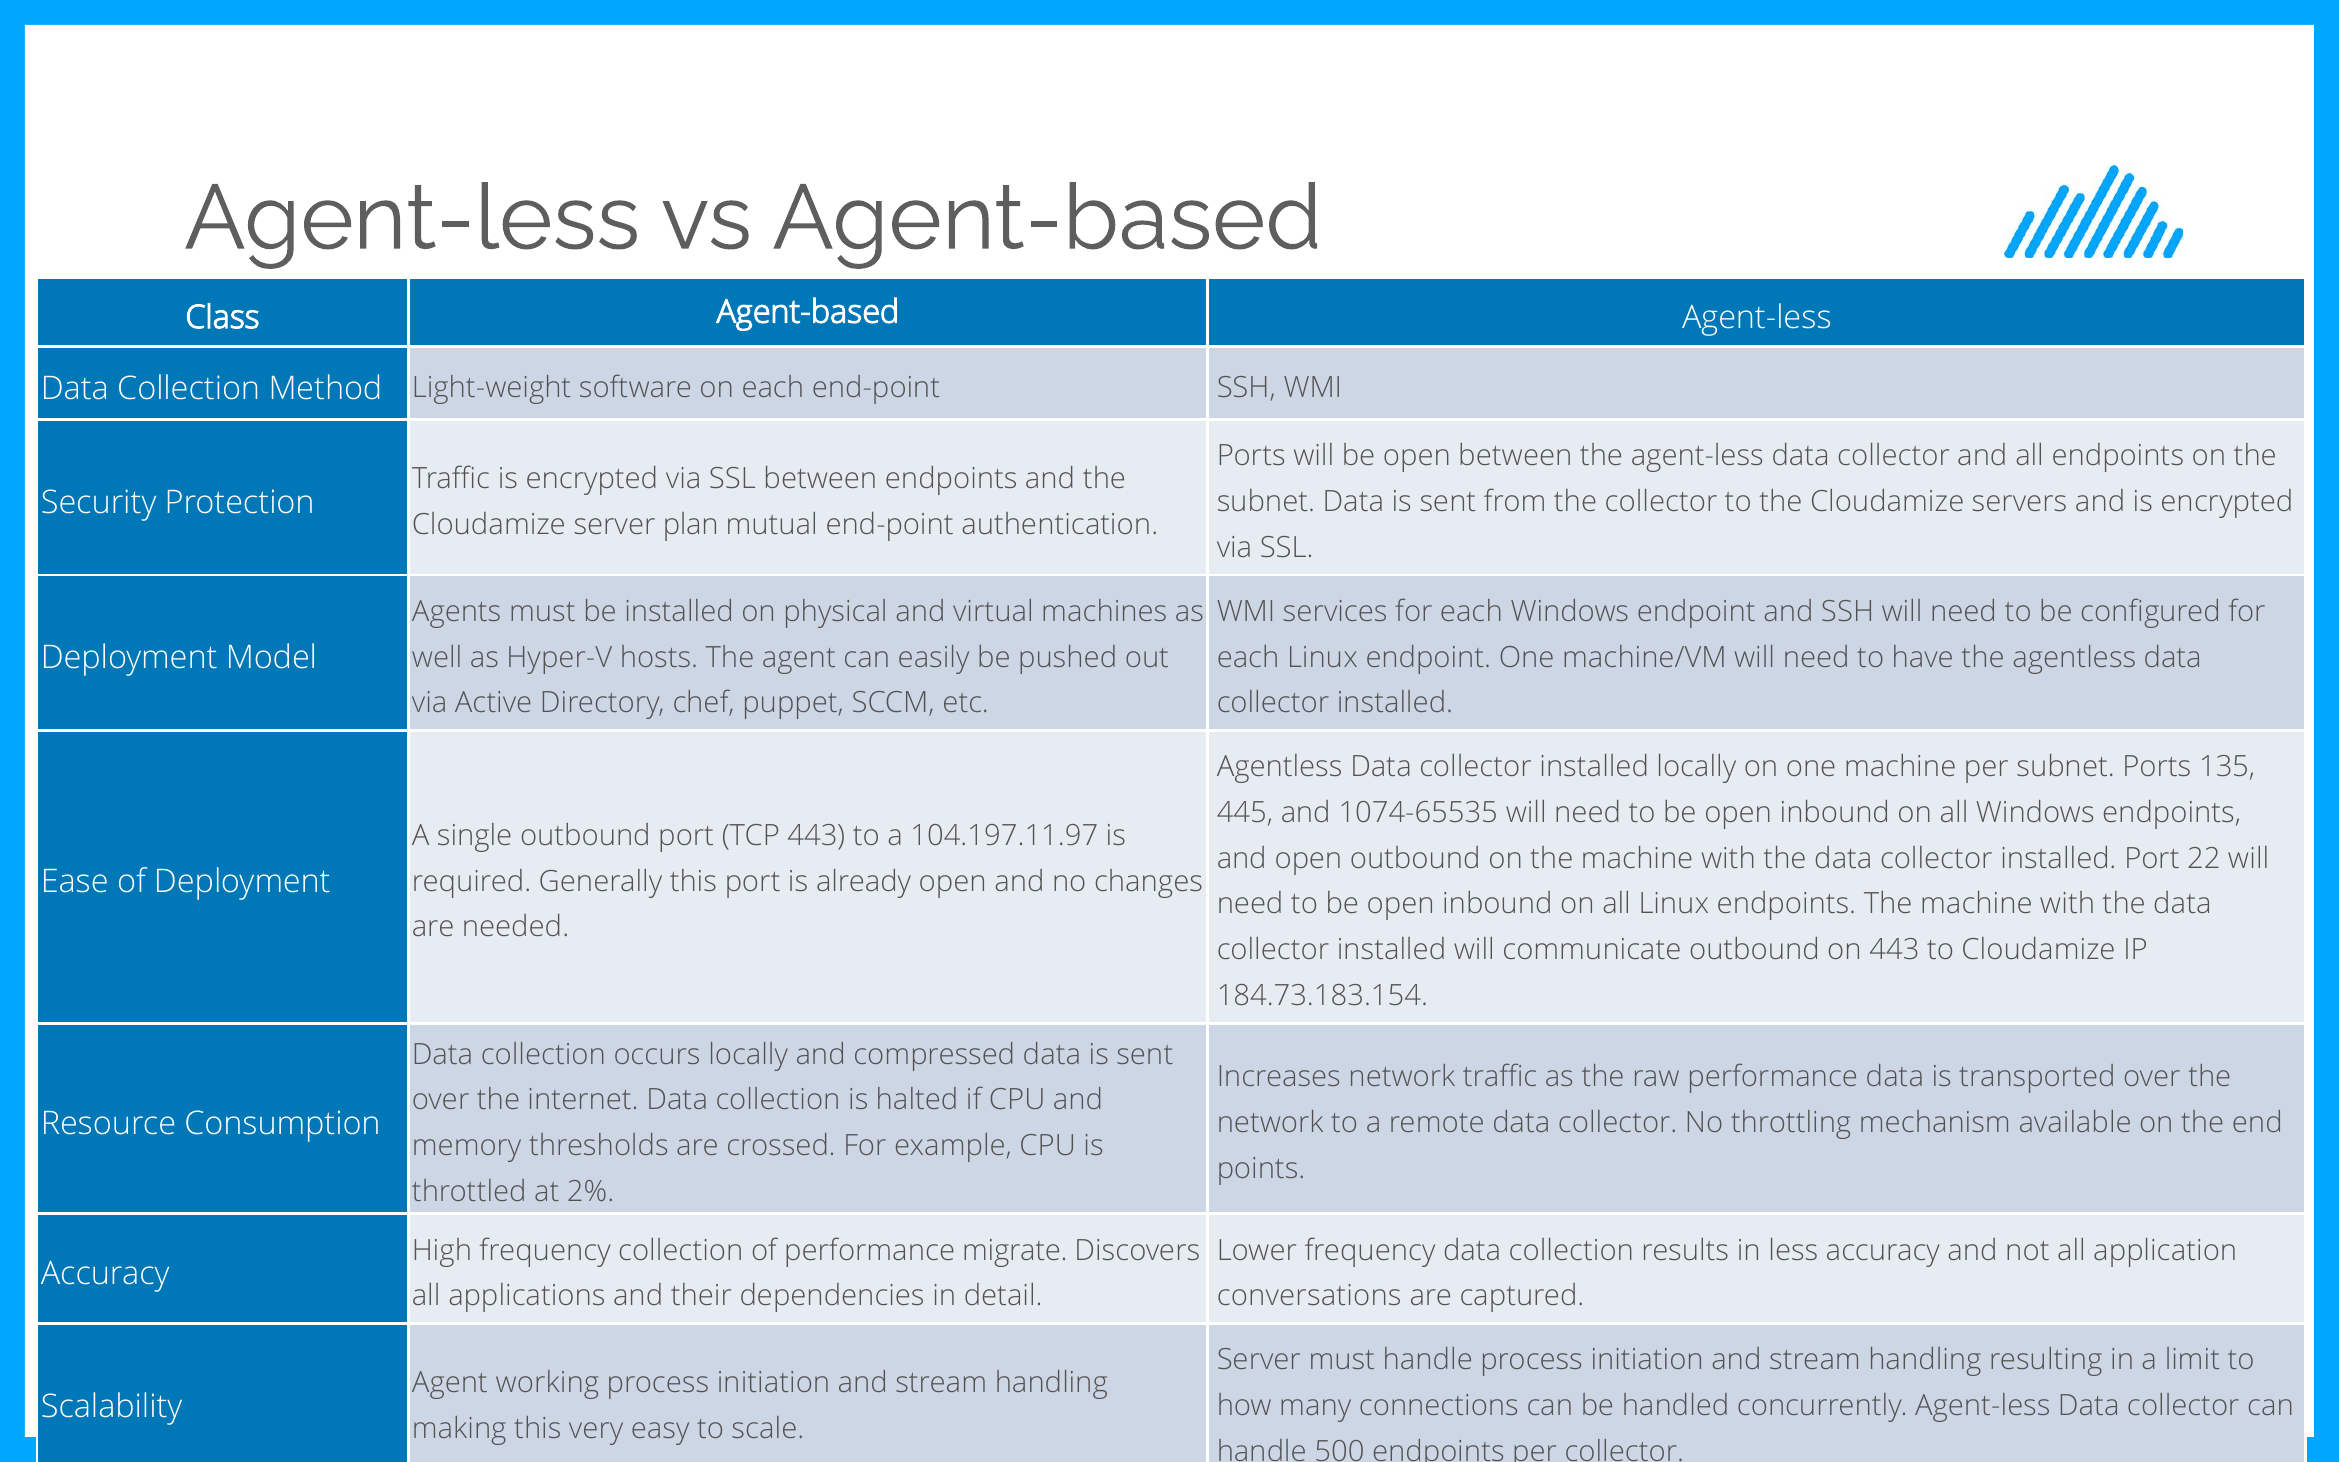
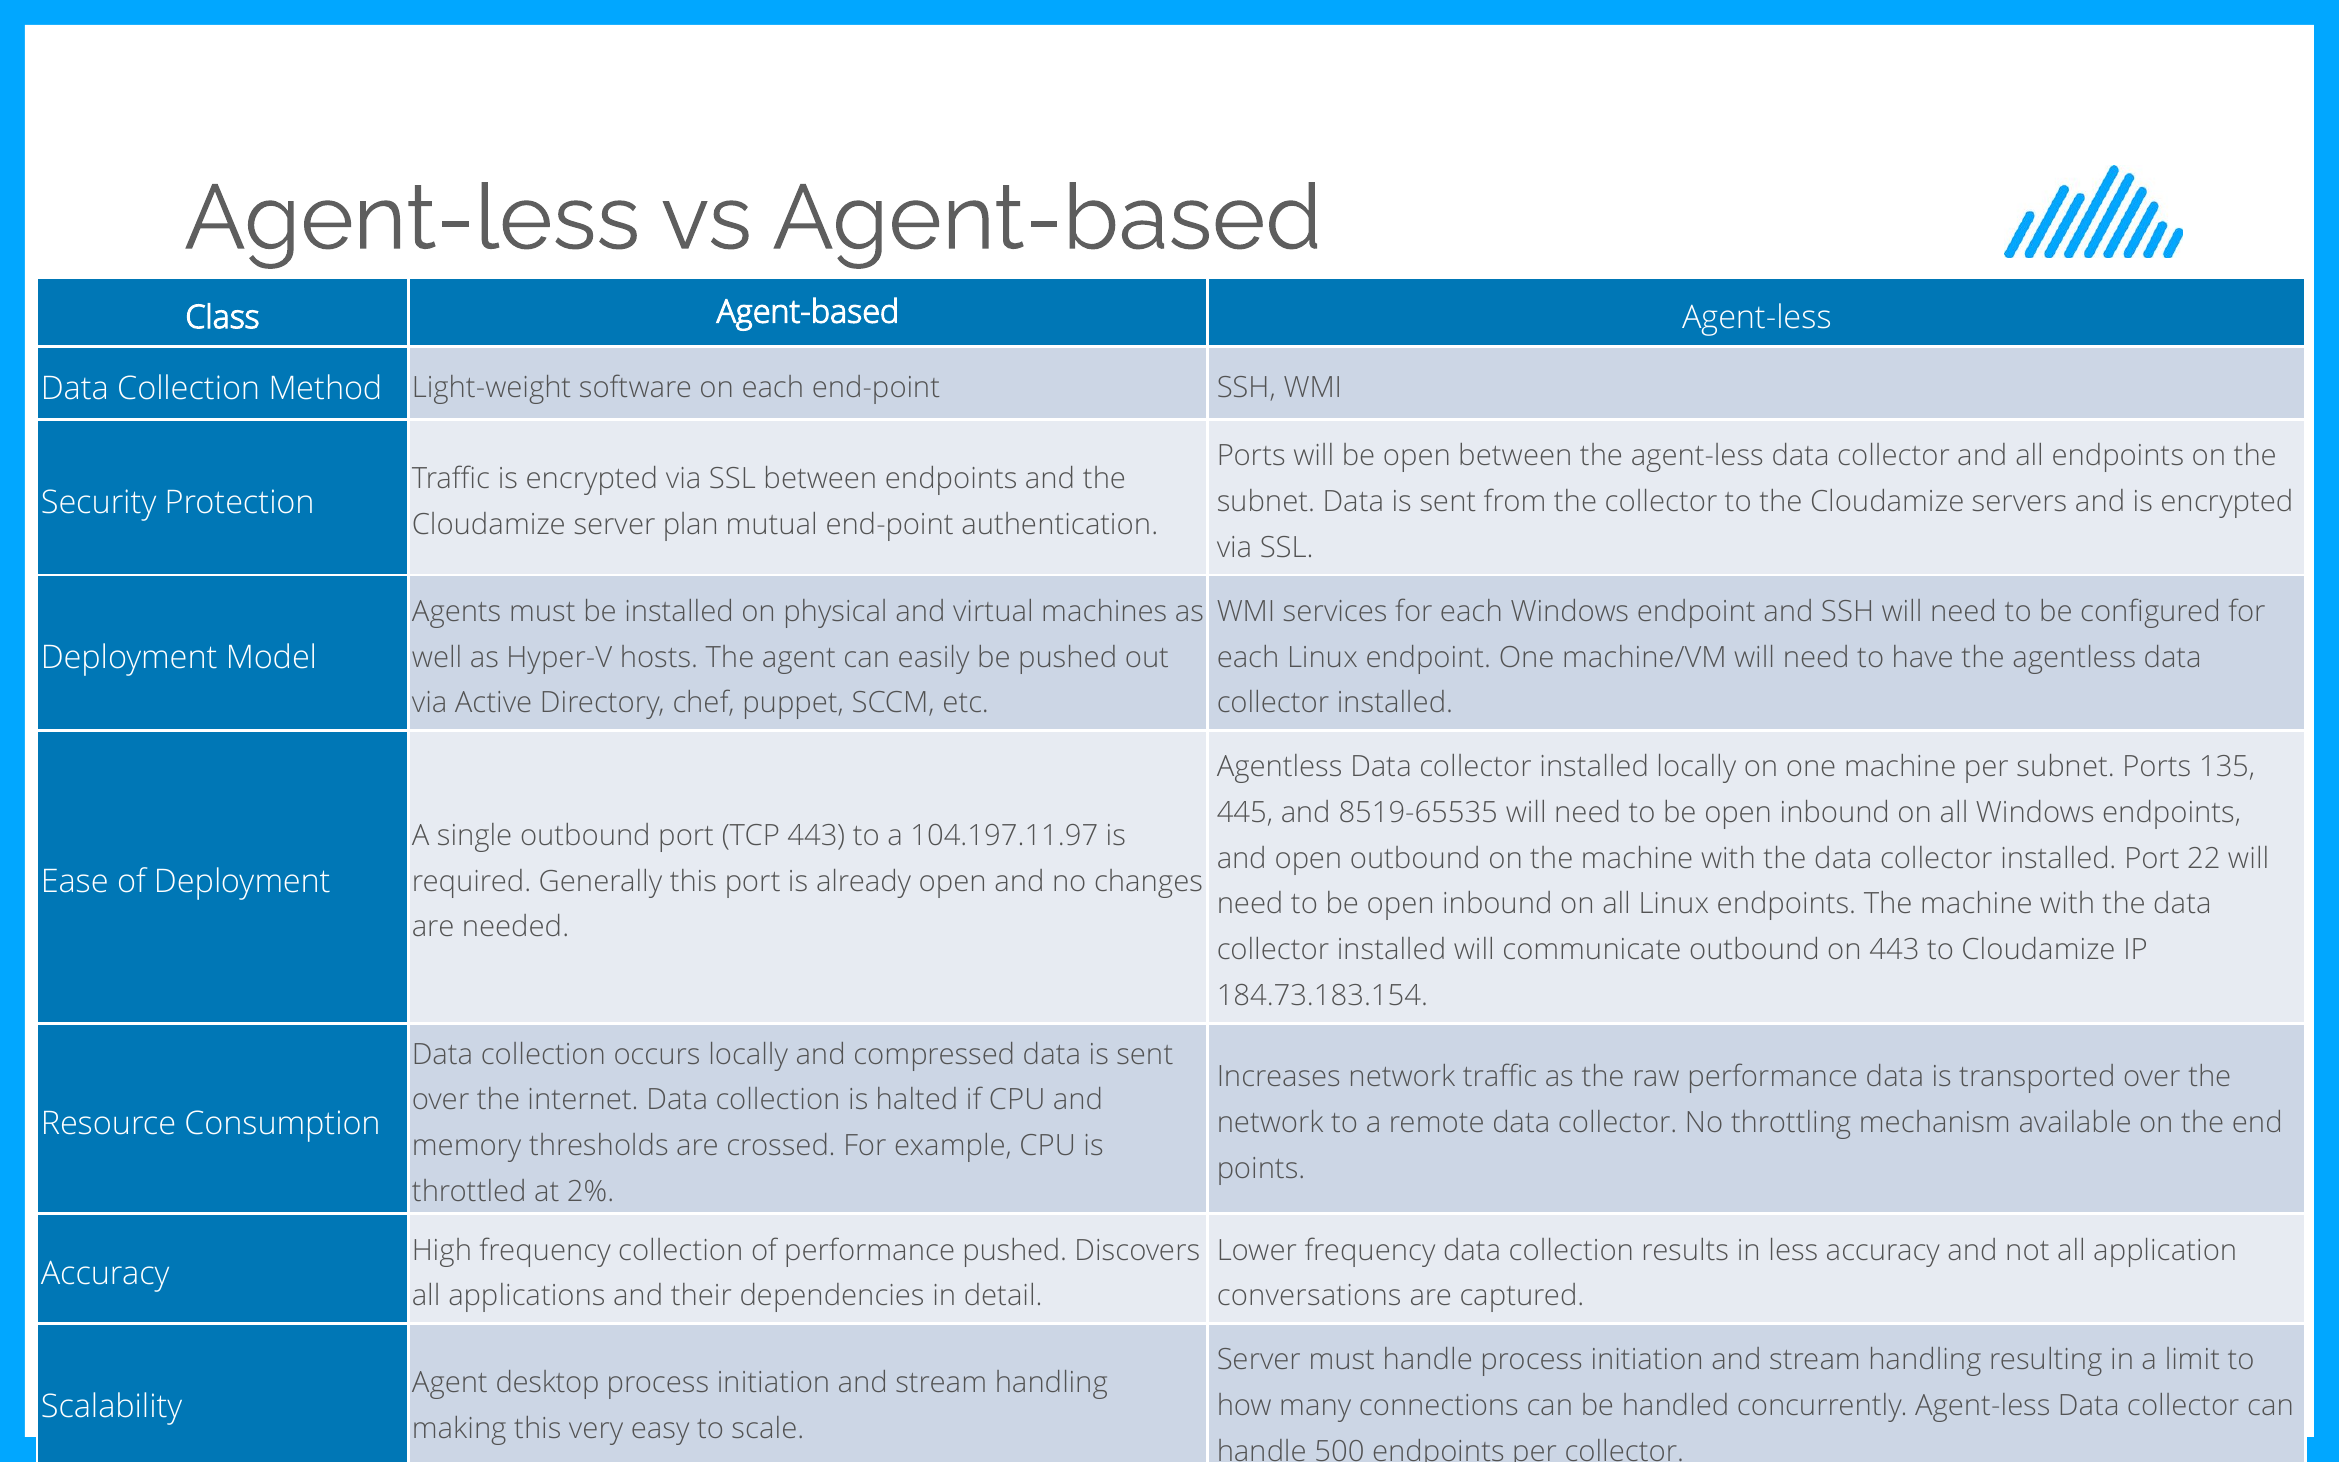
1074-65535: 1074-65535 -> 8519-65535 (1418, 813)
performance migrate: migrate -> pushed (1015, 1250)
working: working -> desktop (548, 1383)
